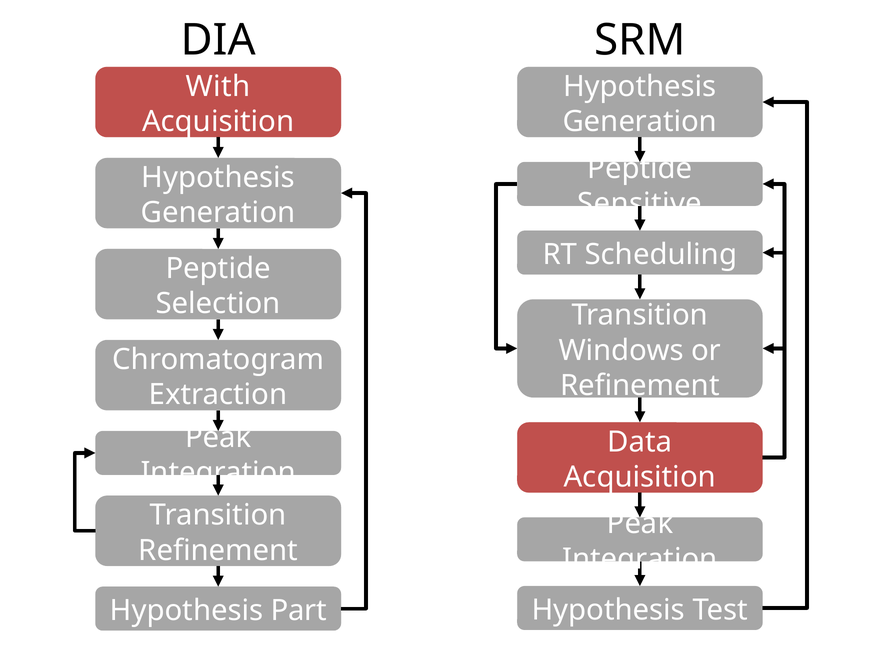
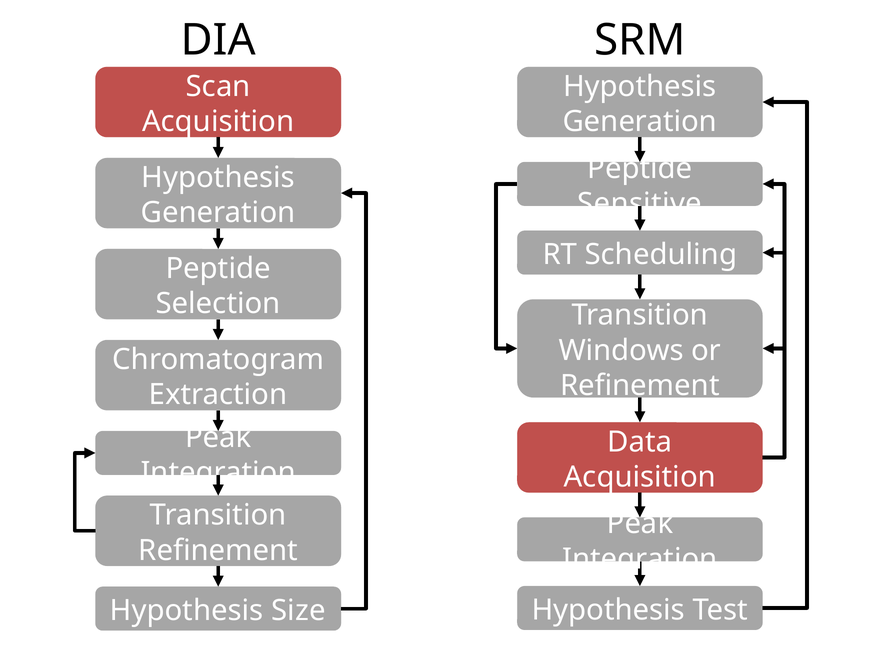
With: With -> Scan (218, 86)
Part: Part -> Size (298, 611)
